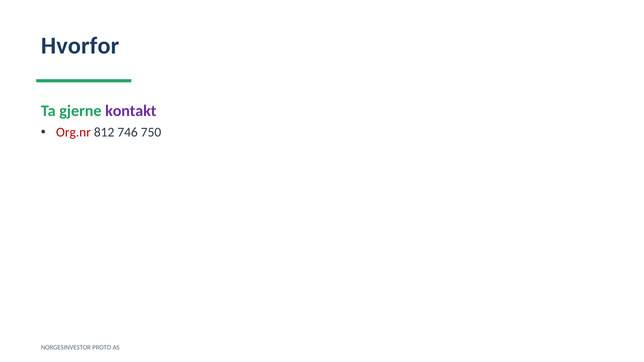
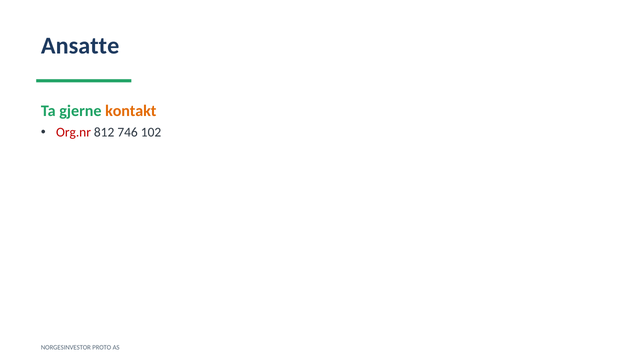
Hvorfor: Hvorfor -> Ansatte (80, 46)
kontakt colour: purple -> orange (131, 111)
750: 750 -> 102 (151, 132)
